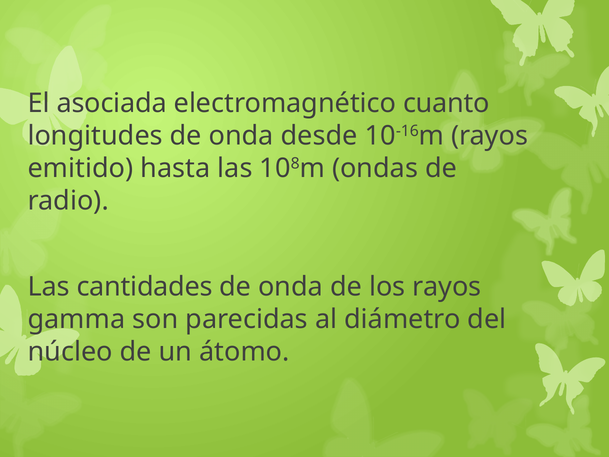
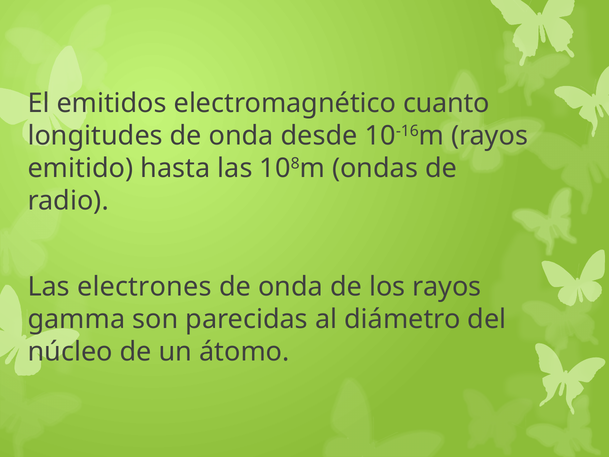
asociada: asociada -> emitidos (112, 103)
cantidades: cantidades -> electrones (144, 286)
